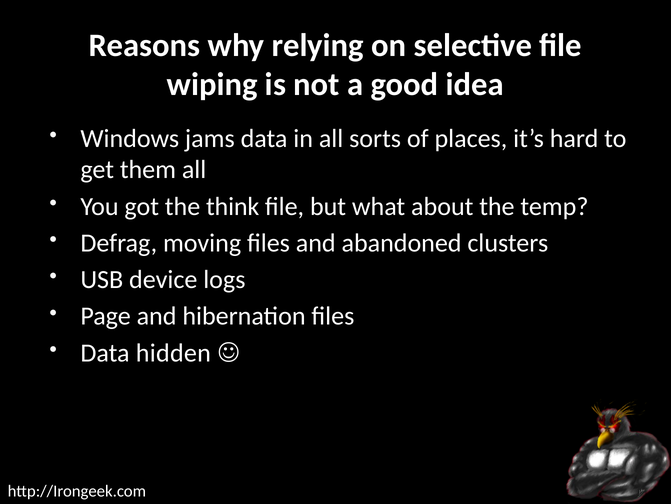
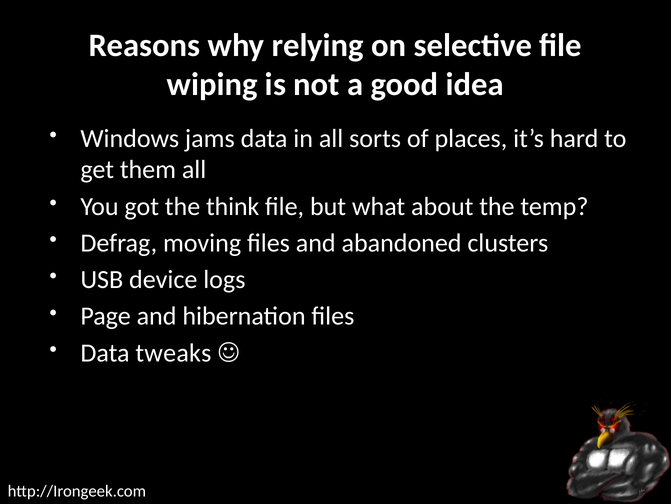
hidden: hidden -> tweaks (173, 352)
